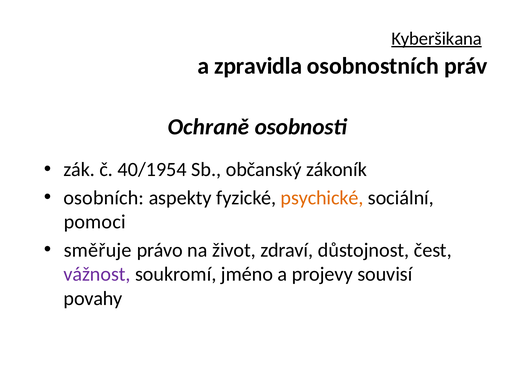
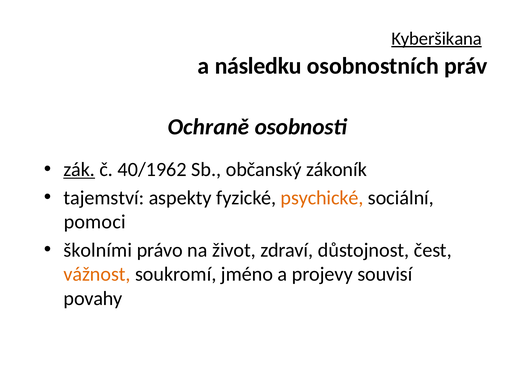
zpravidla: zpravidla -> následku (258, 66)
zák underline: none -> present (79, 170)
40/1954: 40/1954 -> 40/1962 (152, 170)
osobních: osobních -> tajemství (104, 198)
směřuje: směřuje -> školními (98, 250)
vážnost colour: purple -> orange (97, 274)
